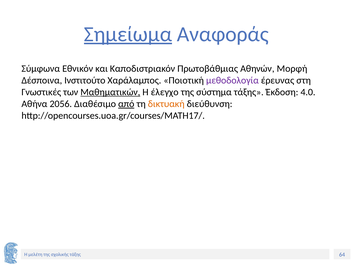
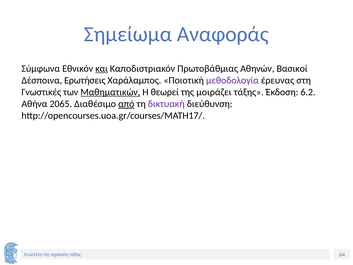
Σημείωμα underline: present -> none (128, 34)
και underline: none -> present (102, 68)
Μορφή: Μορφή -> Βασικοί (292, 68)
Ινστιτούτο: Ινστιτούτο -> Ερωτήσεις (85, 80)
έλεγχο: έλεγχο -> θεωρεί (165, 92)
σύστημα: σύστημα -> μοιράζει (214, 92)
4.0: 4.0 -> 6.2 (308, 92)
2056: 2056 -> 2065 (61, 104)
δικτυακή colour: orange -> purple (166, 104)
